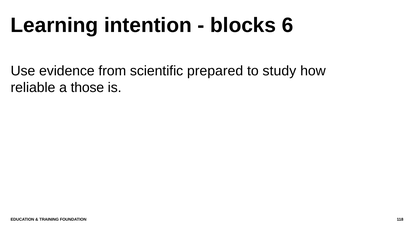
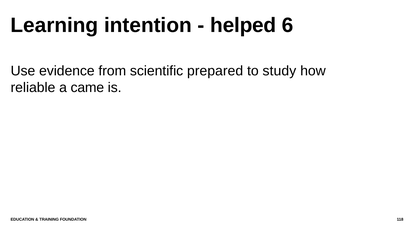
blocks: blocks -> helped (243, 25)
those: those -> came (87, 87)
